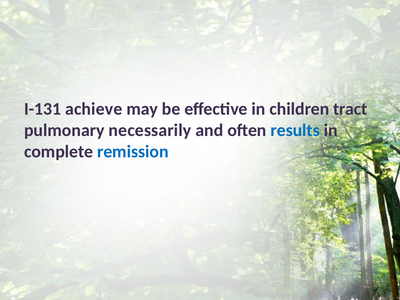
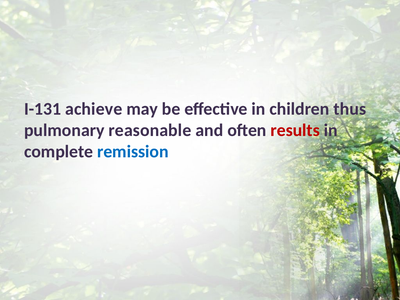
tract: tract -> thus (350, 109)
necessarily: necessarily -> reasonable (150, 130)
results colour: blue -> red (295, 130)
